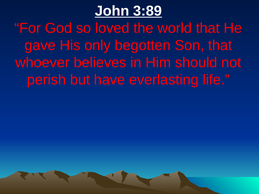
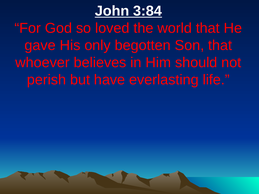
3:89: 3:89 -> 3:84 (148, 11)
